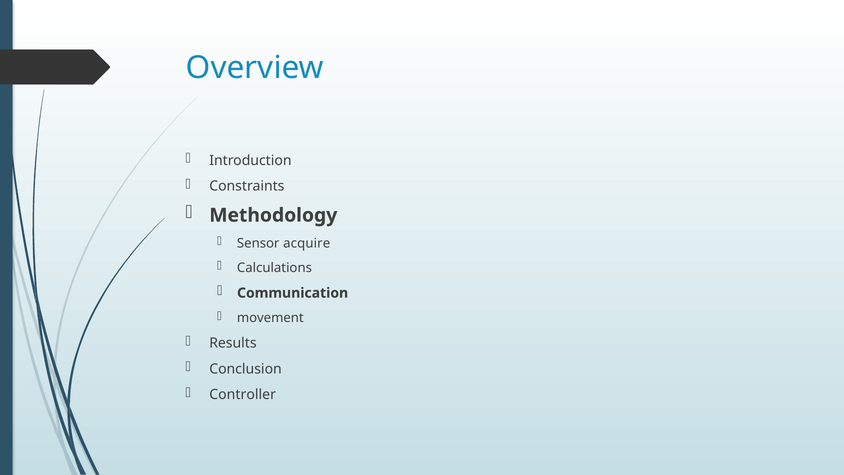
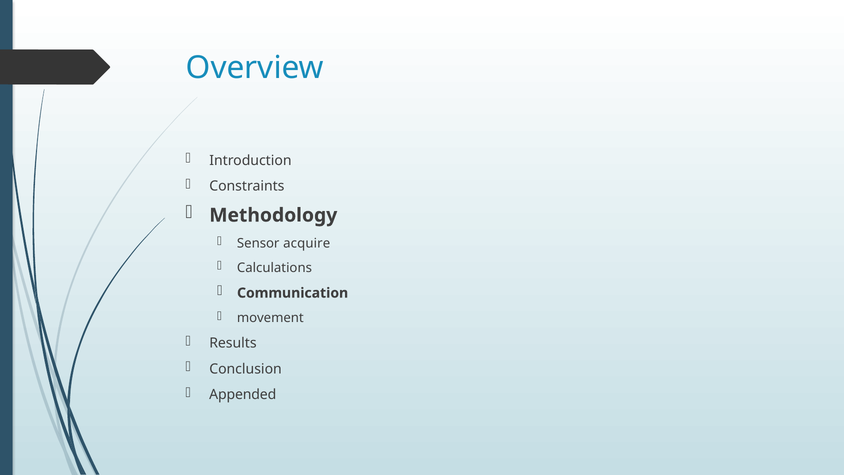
Controller: Controller -> Appended (243, 394)
